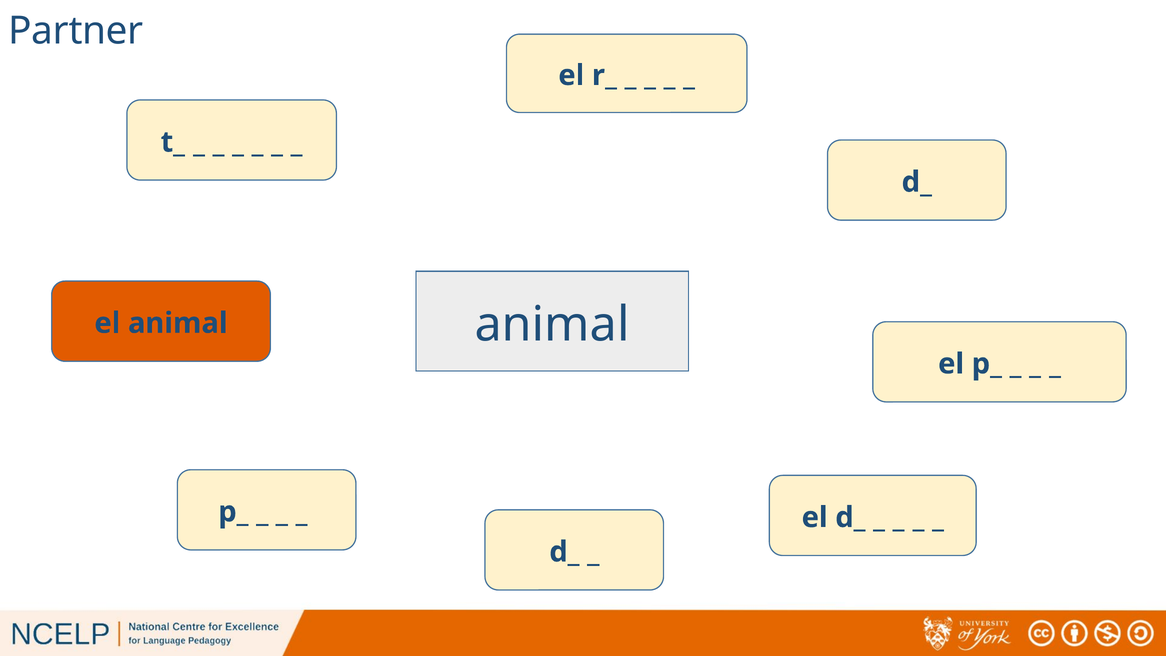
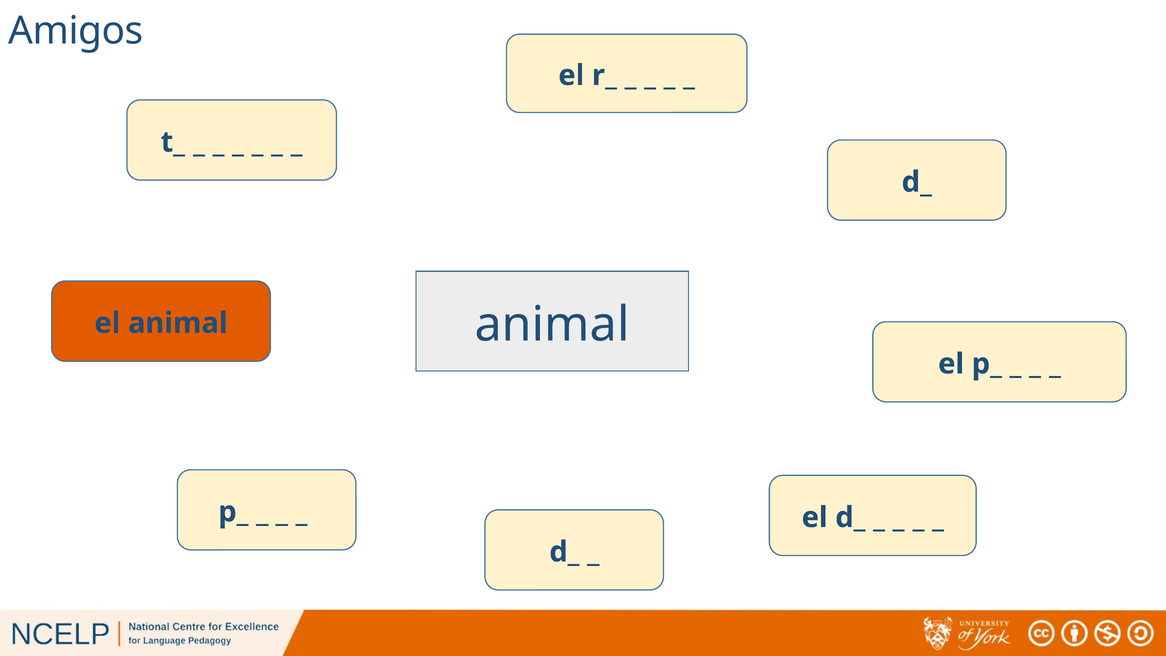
Partner: Partner -> Amigos (76, 31)
